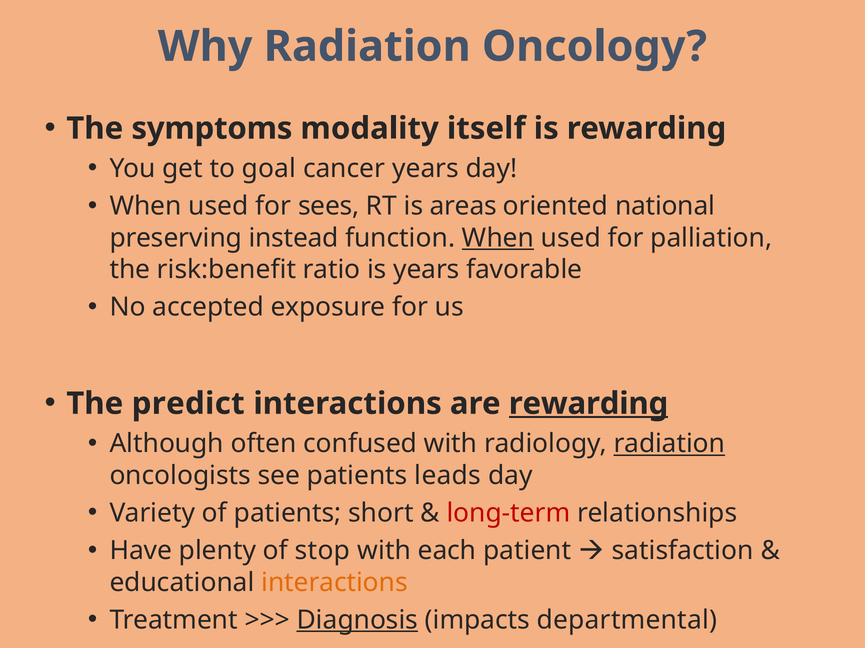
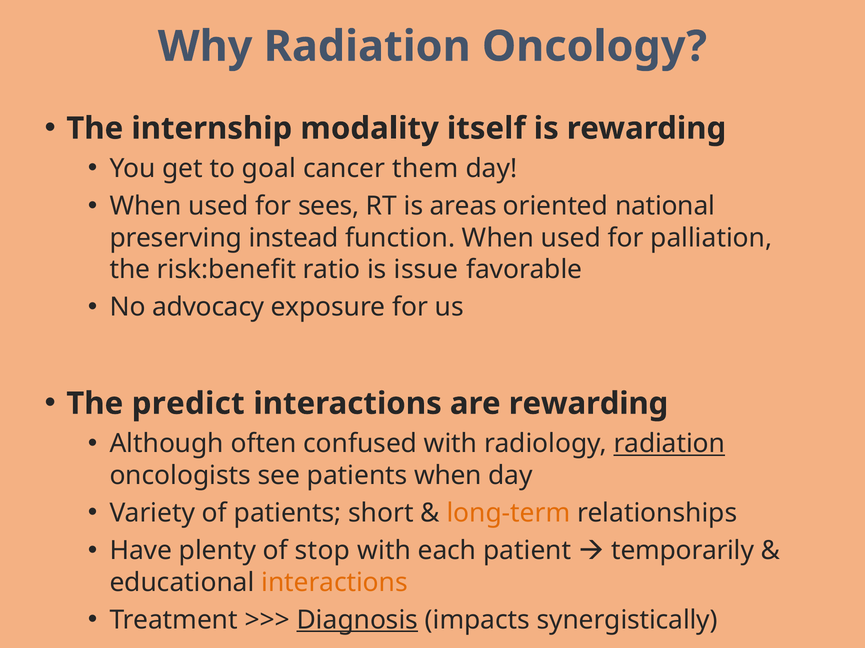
symptoms: symptoms -> internship (212, 129)
cancer years: years -> them (425, 169)
When underline: present -> none (498, 238)
is years: years -> issue (426, 270)
accepted: accepted -> advocacy (208, 308)
rewarding underline: present -> none (589, 404)
patients leads: leads -> when (448, 476)
long-term colour: red -> orange (509, 514)
satisfaction: satisfaction -> temporarily (683, 551)
departmental: departmental -> synergistically (627, 621)
